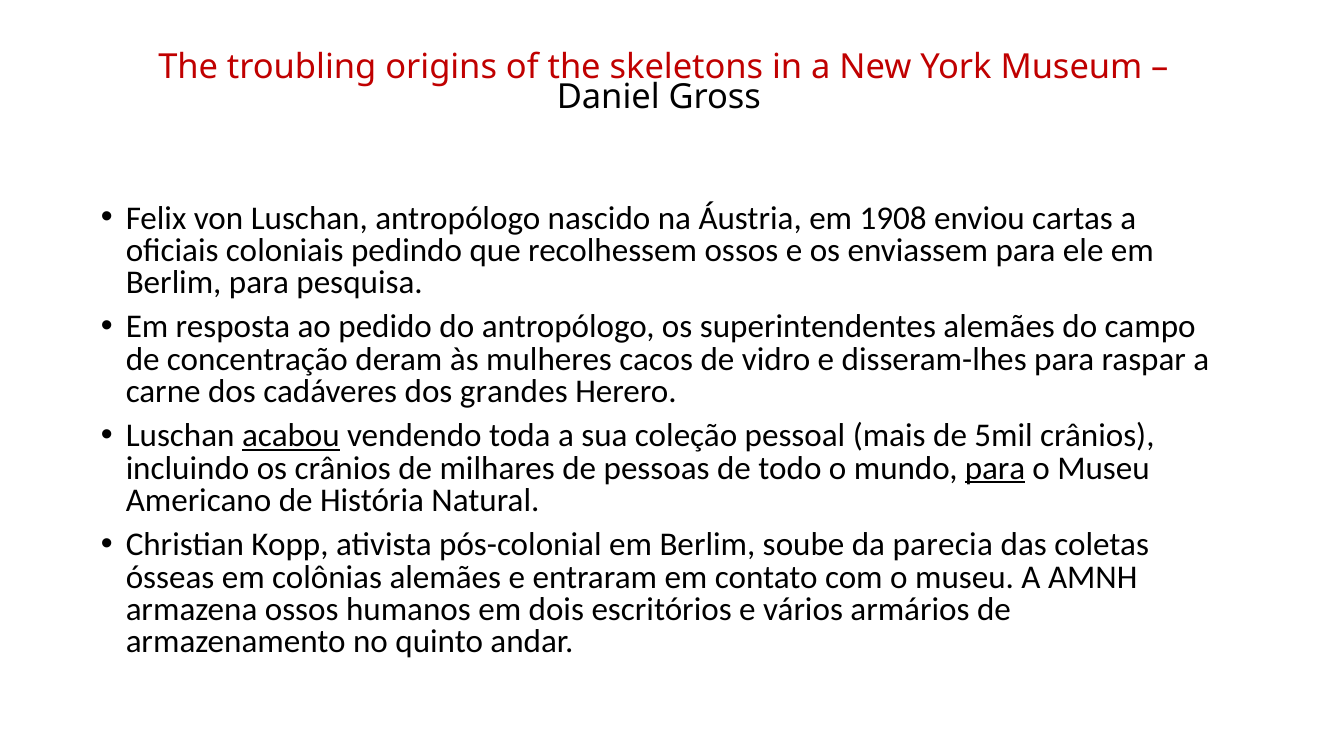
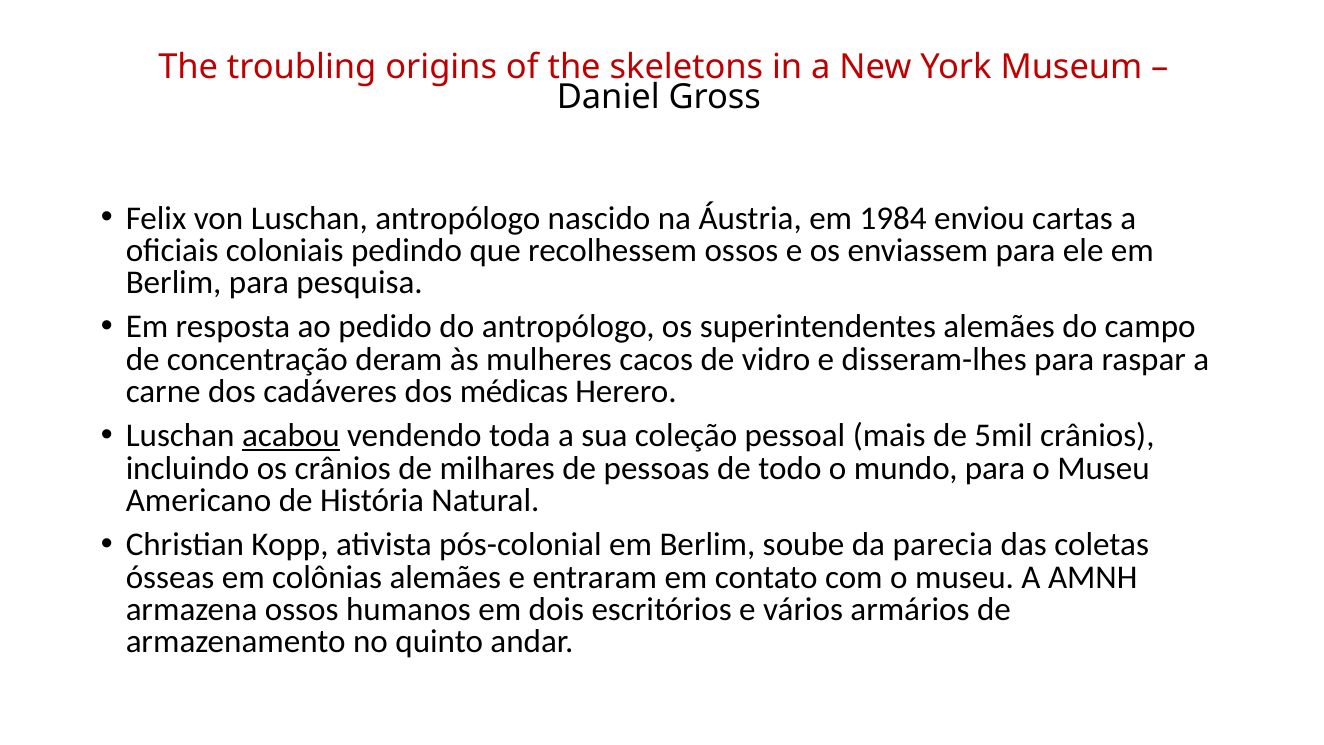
1908: 1908 -> 1984 (893, 218)
grandes: grandes -> médicas (514, 391)
para underline: present -> none (995, 468)
